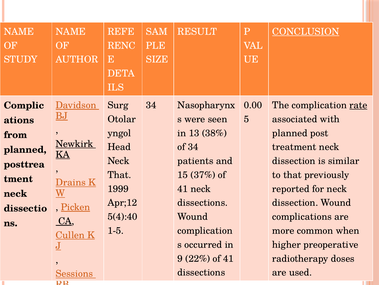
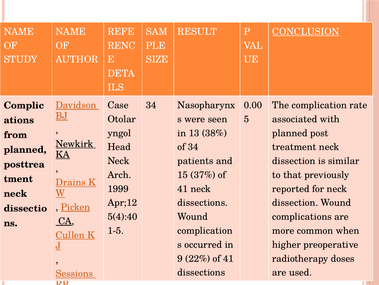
Surg: Surg -> Case (118, 105)
rate underline: present -> none (358, 105)
That: That -> Arch (119, 174)
